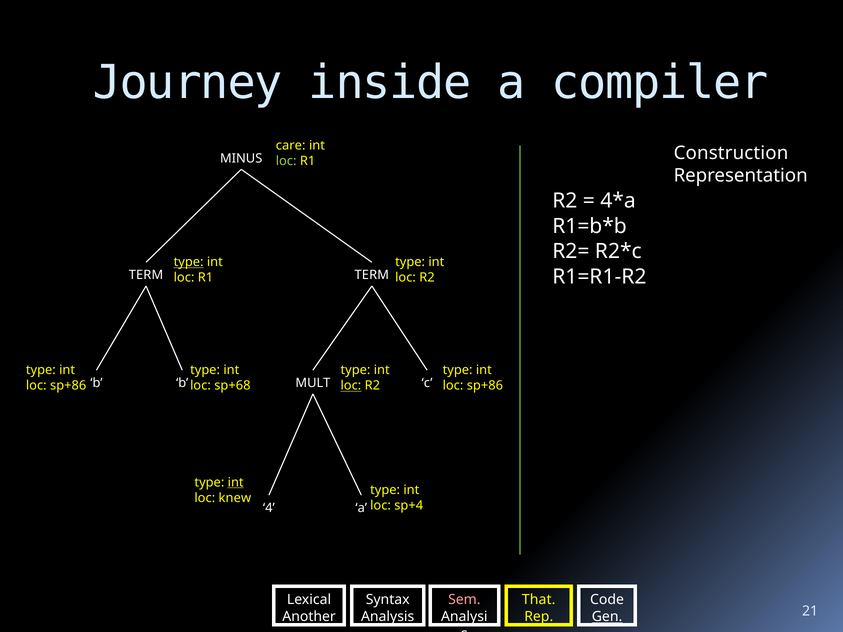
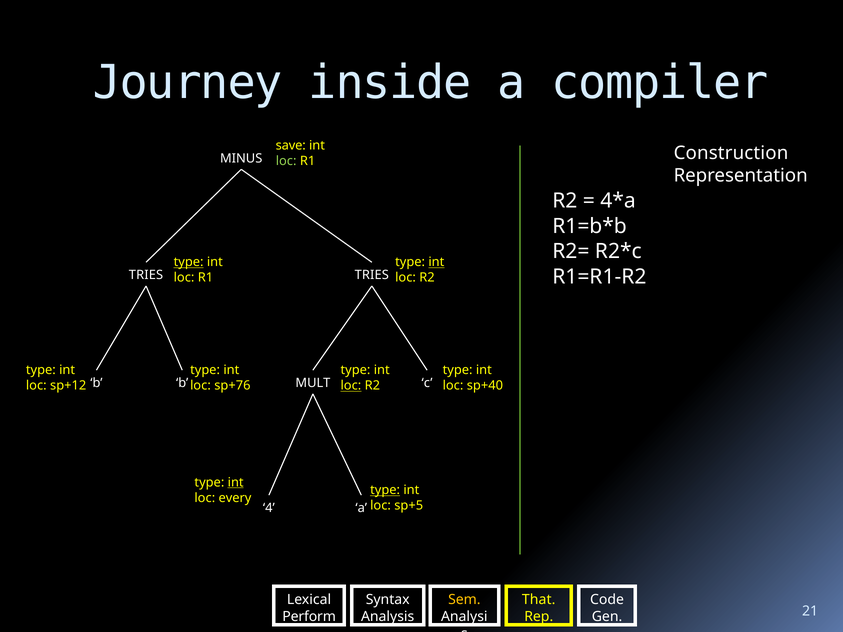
care: care -> save (291, 146)
int underline: none -> present (436, 262)
TERM: TERM -> TRIES (146, 275)
TERM: TERM -> TRIES (372, 275)
sp+86: sp+86 -> sp+12 (68, 386)
sp+68: sp+68 -> sp+76 (232, 386)
sp+86: sp+86 -> sp+40 (485, 386)
type underline: none -> present (385, 490)
knew: knew -> every (235, 498)
sp+4: sp+4 -> sp+5 (409, 506)
Sem colour: pink -> yellow (464, 600)
Another: Another -> Perform (309, 617)
Gen underline: present -> none (607, 617)
